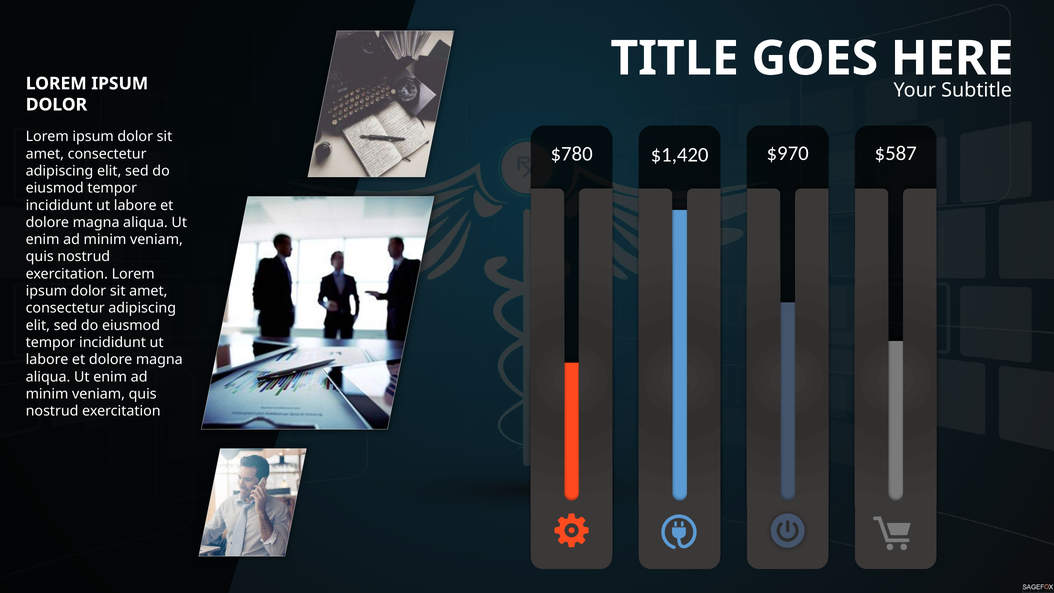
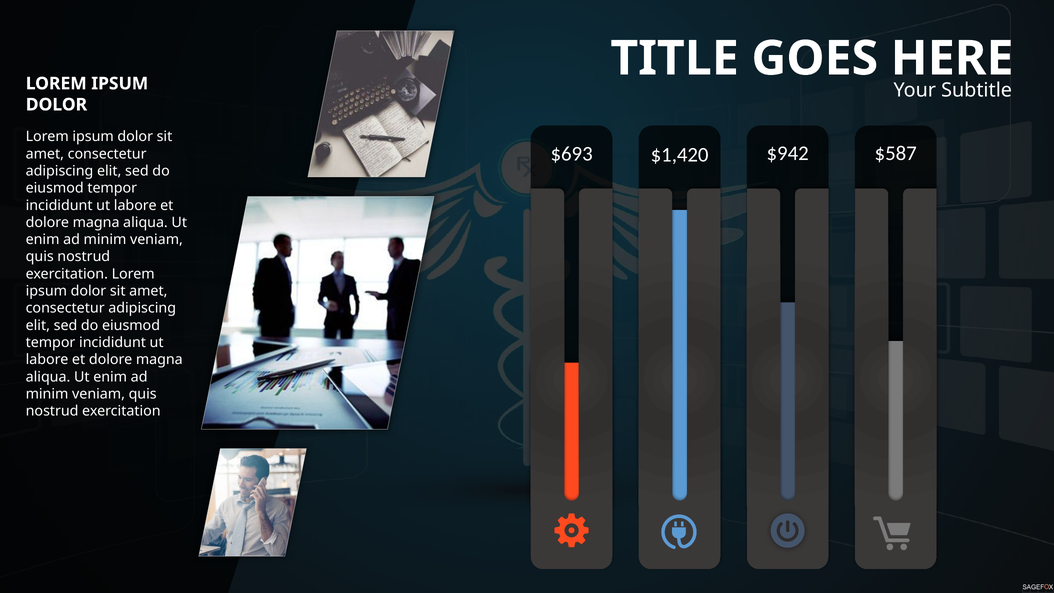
$780: $780 -> $693 (572, 154)
$970: $970 -> $942 (788, 153)
